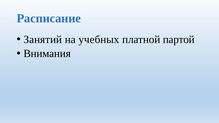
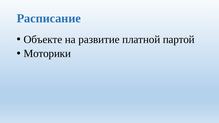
Занятий: Занятий -> Объекте (43, 39)
учебных: учебных -> развитие (99, 39)
Внимания: Внимания -> Моторики (47, 54)
